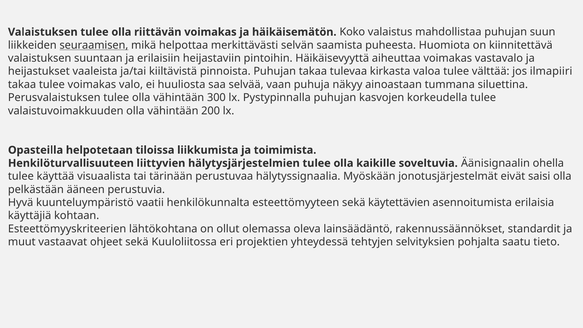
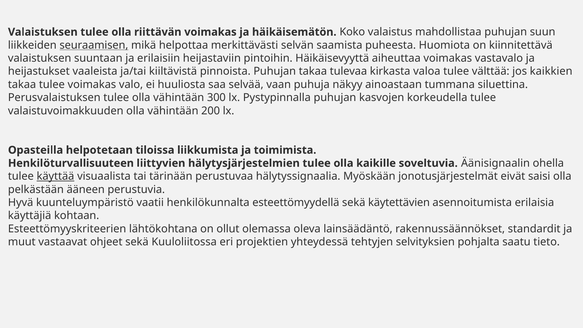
ilmapiiri: ilmapiiri -> kaikkien (551, 71)
käyttää underline: none -> present (55, 176)
esteettömyyteen: esteettömyyteen -> esteettömyydellä (296, 203)
